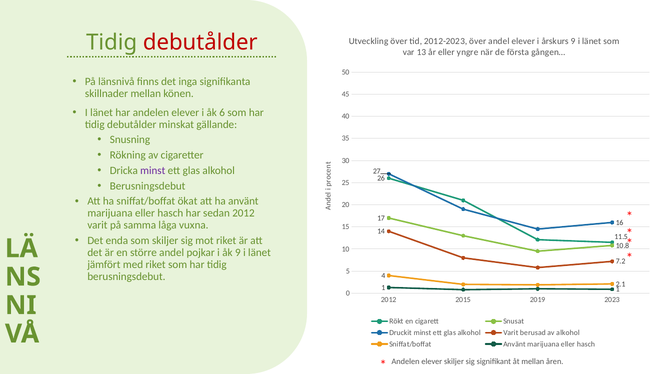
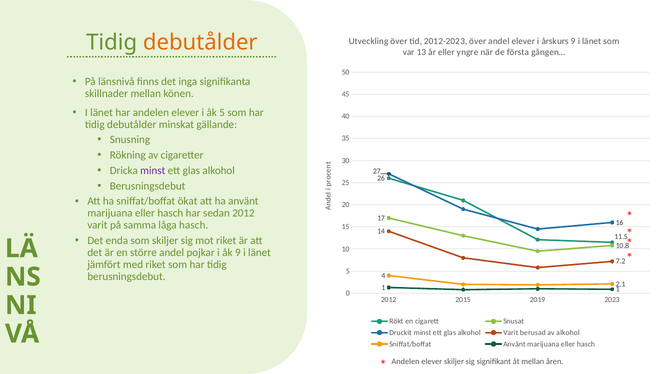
debutålder colour: red -> orange (200, 42)
åk 6: 6 -> 5 (222, 112)
låga vuxna: vuxna -> hasch (194, 225)
